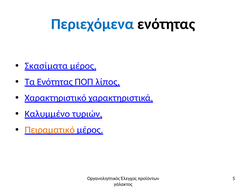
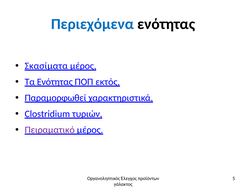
λίπος: λίπος -> εκτός (108, 82)
Χαρακτηριστικό: Χαρακτηριστικό -> Παραμορφωθεί (56, 98)
Καλυμμένο: Καλυμμένο -> Clostridium (47, 114)
Πειραματικό colour: orange -> purple (50, 130)
